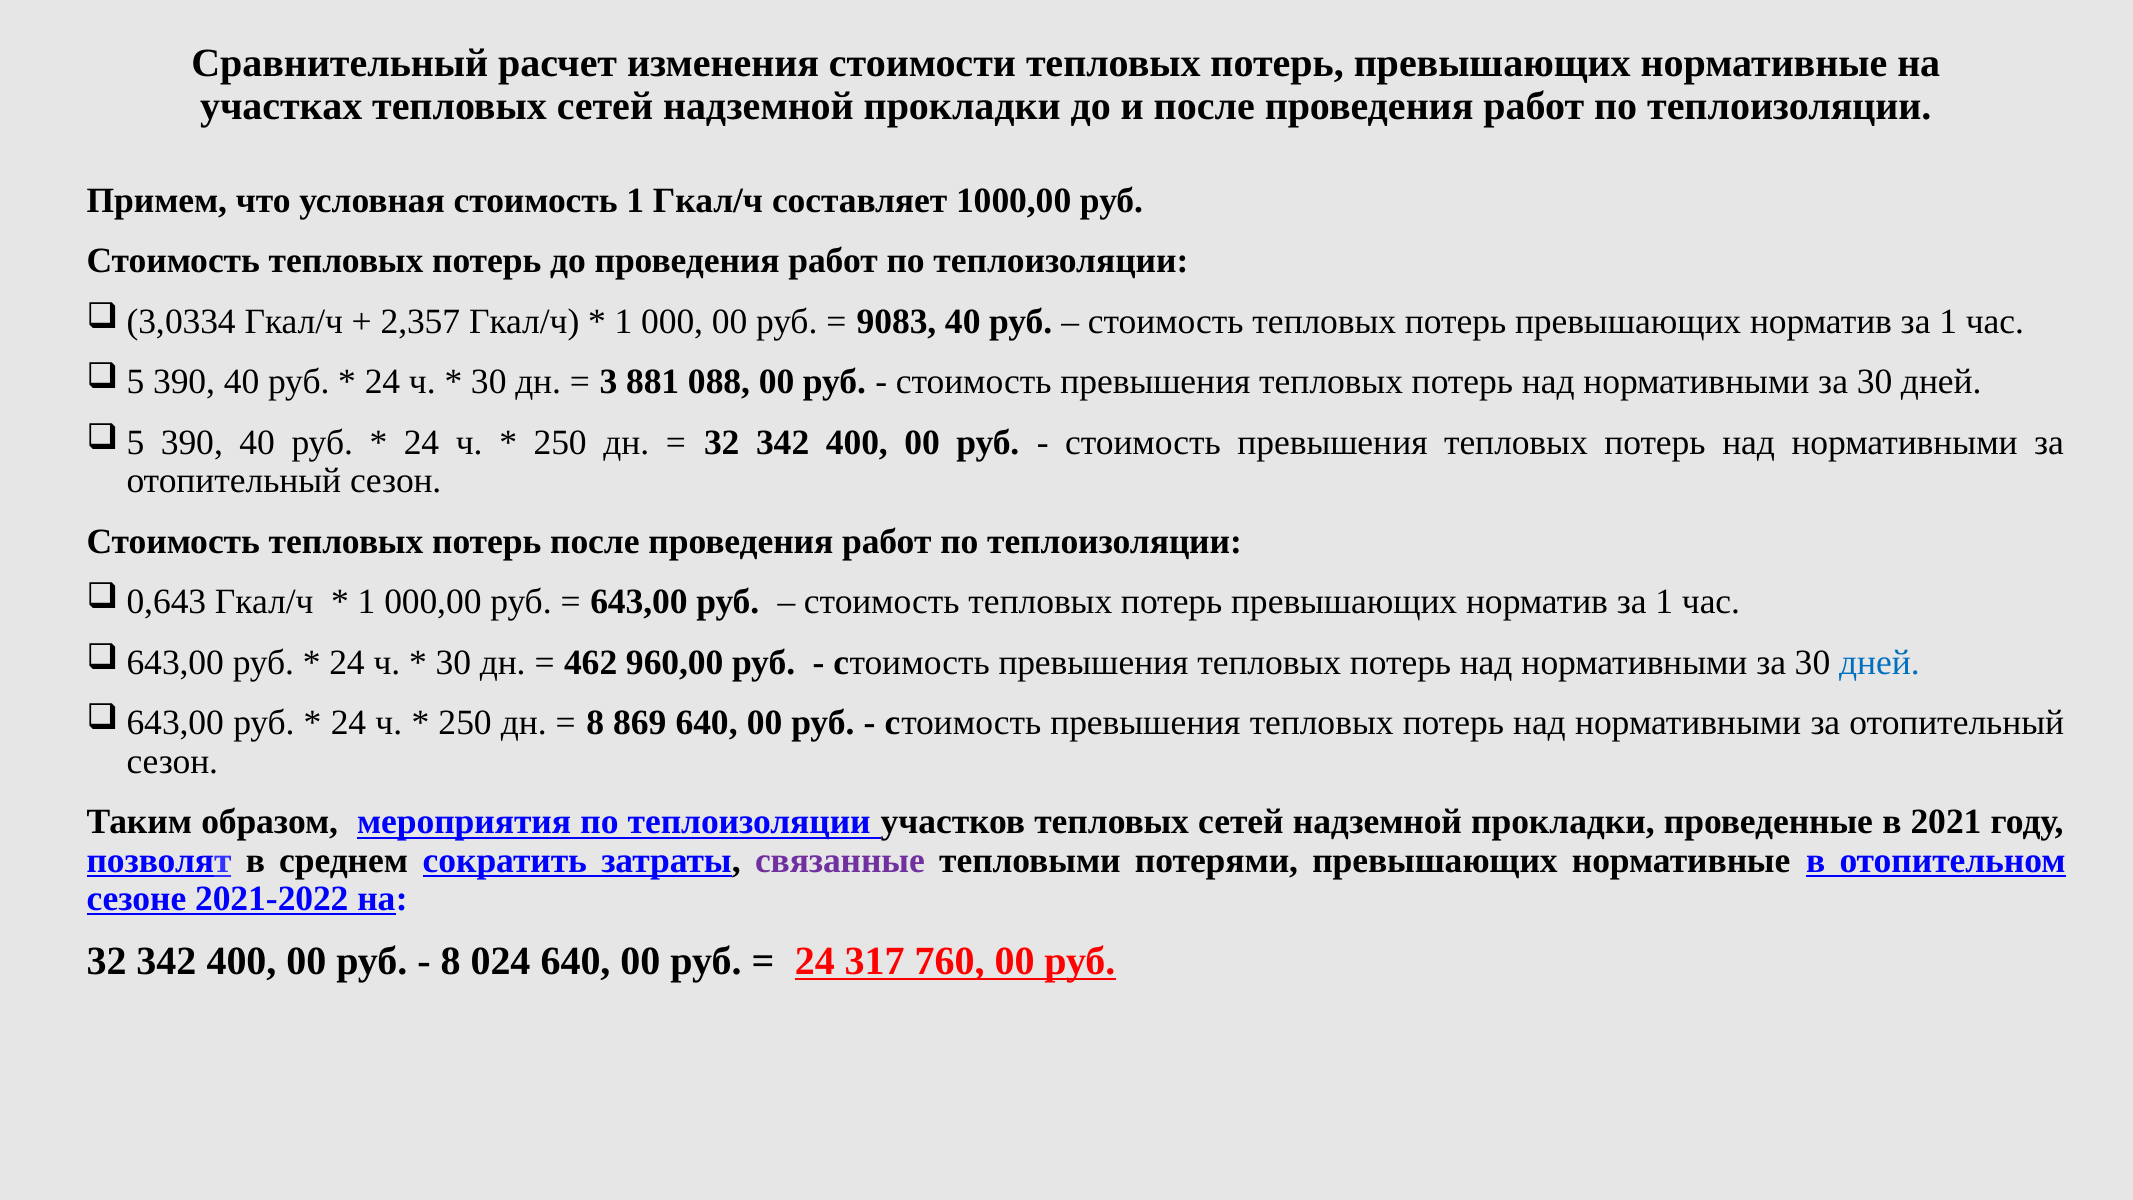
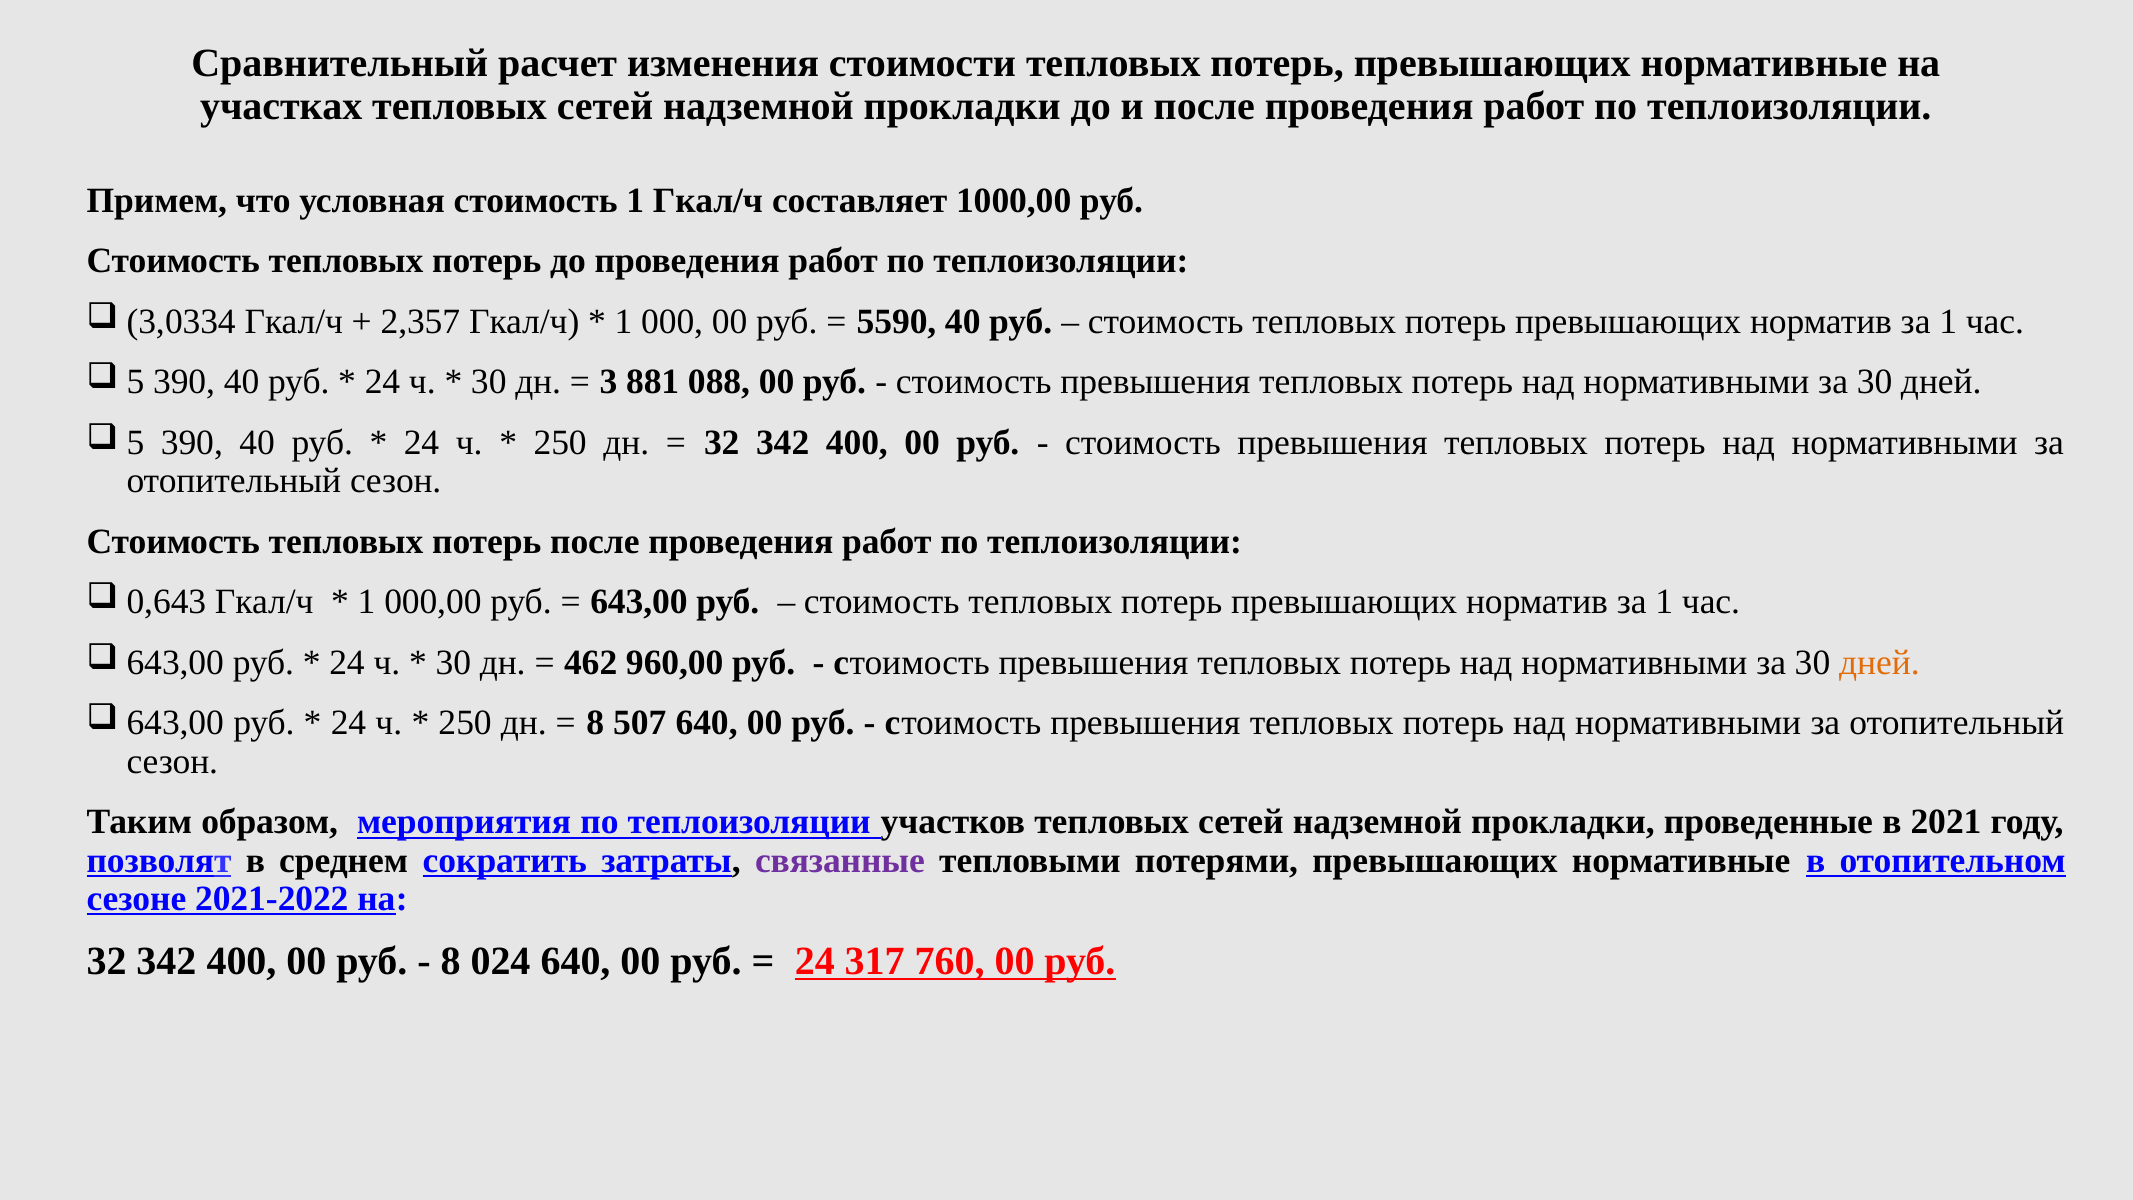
9083: 9083 -> 5590 (897, 322)
дней colour: blue -> orange (1879, 662)
869: 869 -> 507 (640, 723)
